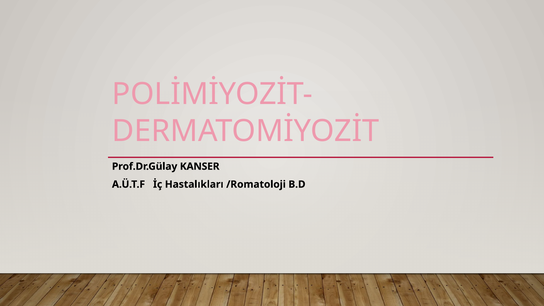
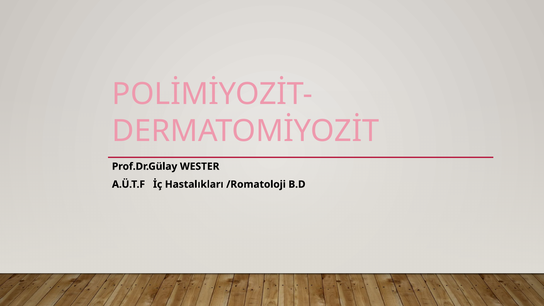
KANSER: KANSER -> WESTER (200, 166)
